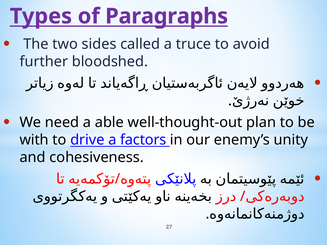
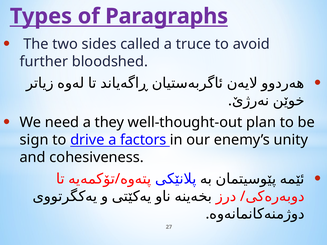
able: able -> they (109, 122)
with: with -> sign (34, 140)
